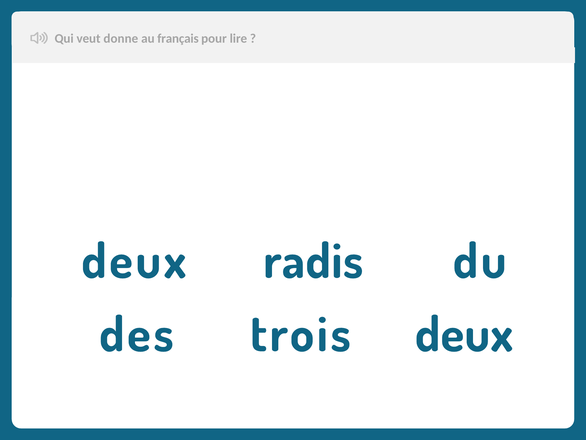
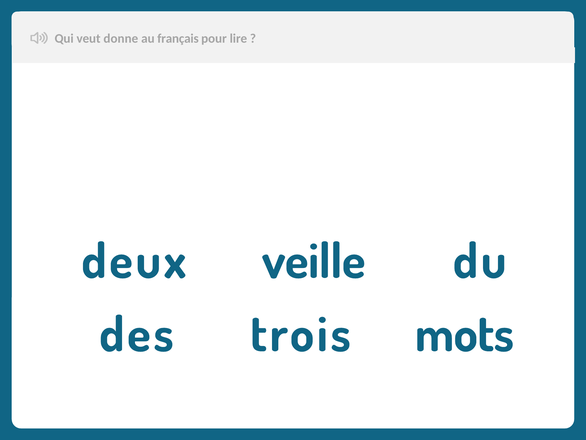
radis: radis -> veille (314, 262)
trois deux: deux -> mots (464, 335)
